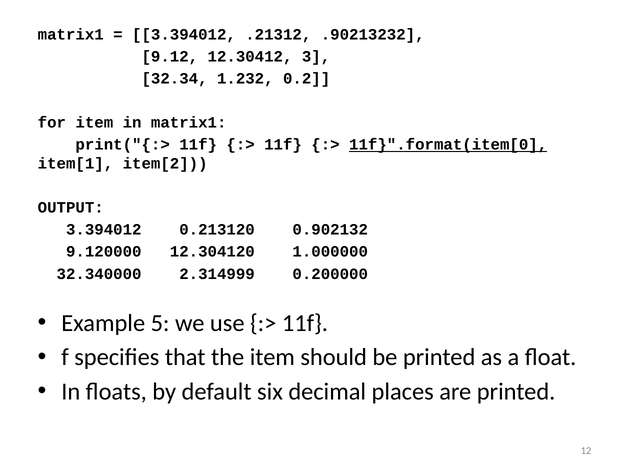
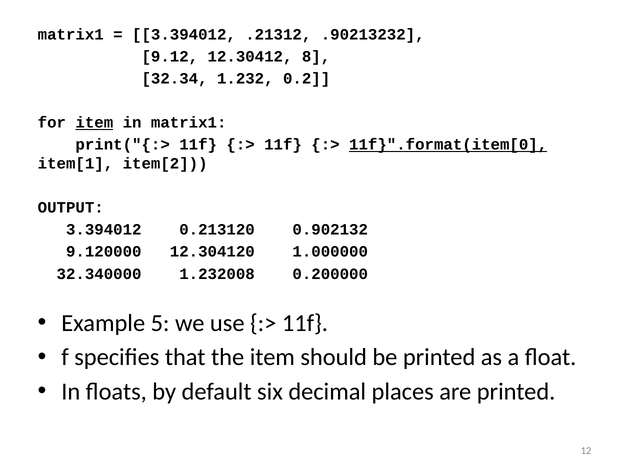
3: 3 -> 8 (316, 57)
item underline: none -> present (94, 123)
2.314999: 2.314999 -> 1.232008 (217, 274)
